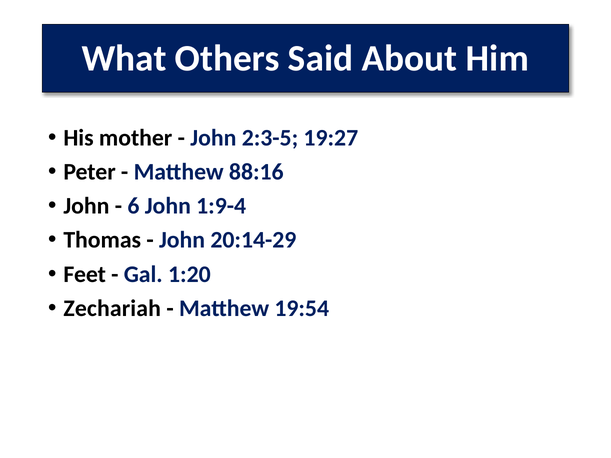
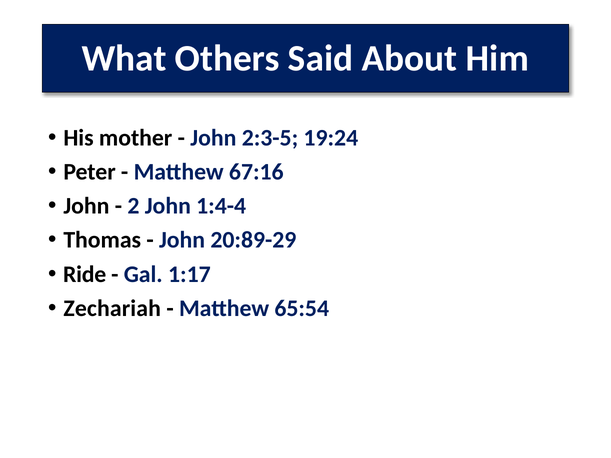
19:27: 19:27 -> 19:24 (331, 138)
88:16: 88:16 -> 67:16 (256, 172)
6: 6 -> 2 (133, 206)
1:9-4: 1:9-4 -> 1:4-4 (221, 206)
20:14-29: 20:14-29 -> 20:89-29 (253, 240)
Feet: Feet -> Ride (85, 274)
1:20: 1:20 -> 1:17 (189, 274)
19:54: 19:54 -> 65:54 (302, 309)
